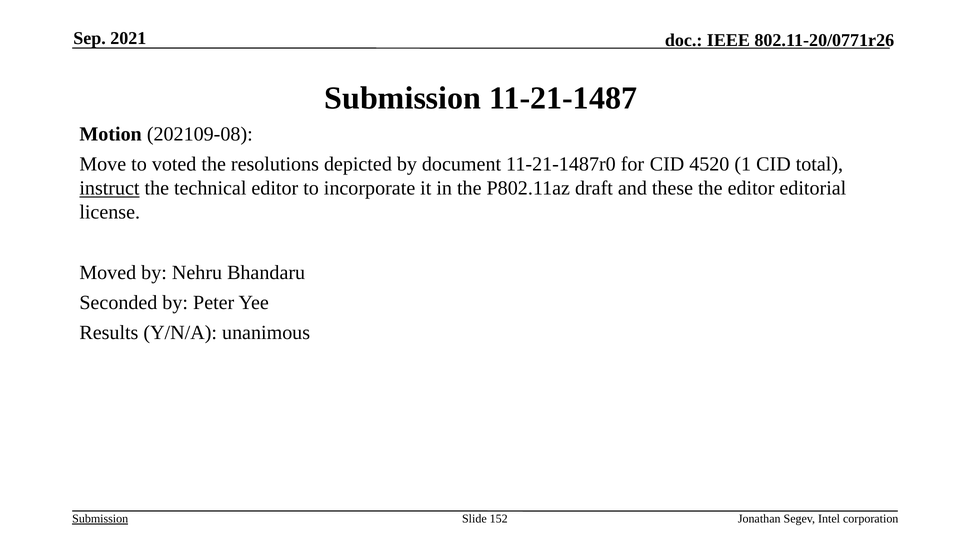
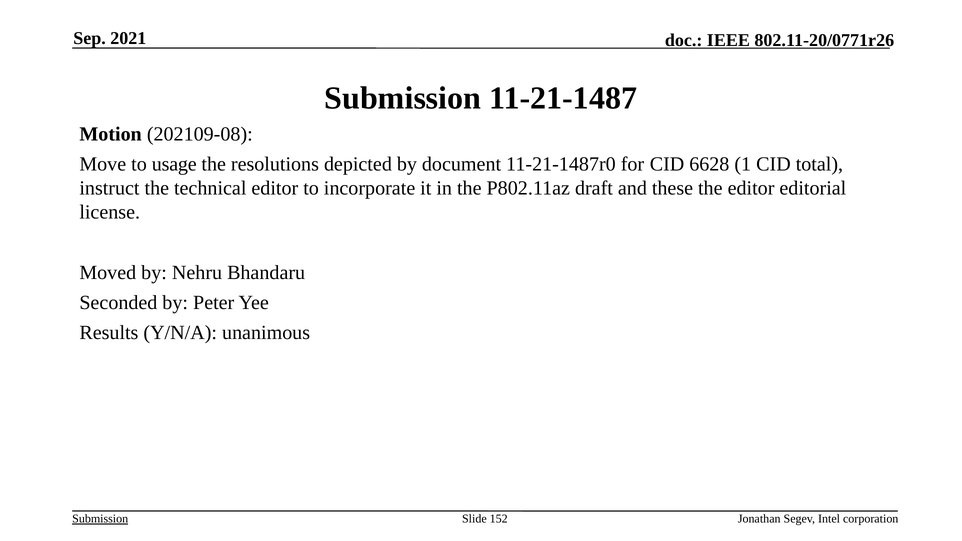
voted: voted -> usage (174, 164)
4520: 4520 -> 6628 (709, 164)
instruct underline: present -> none (109, 188)
